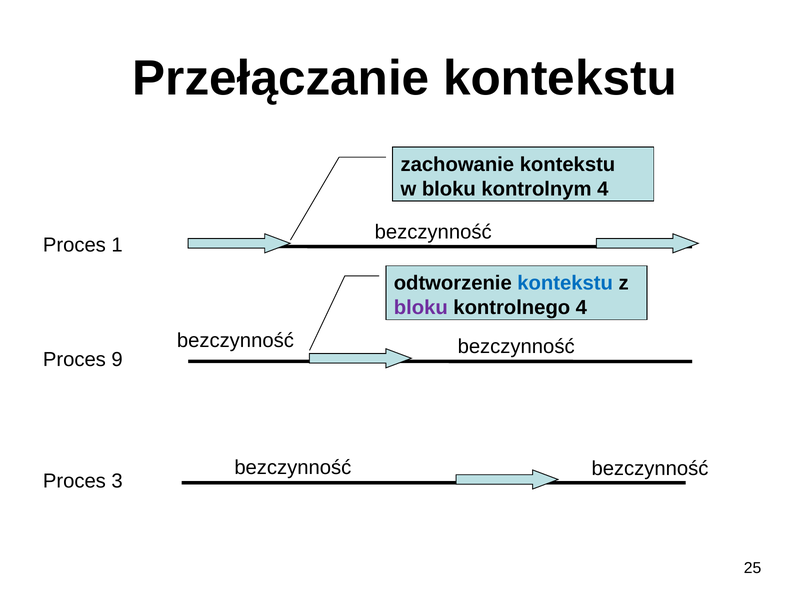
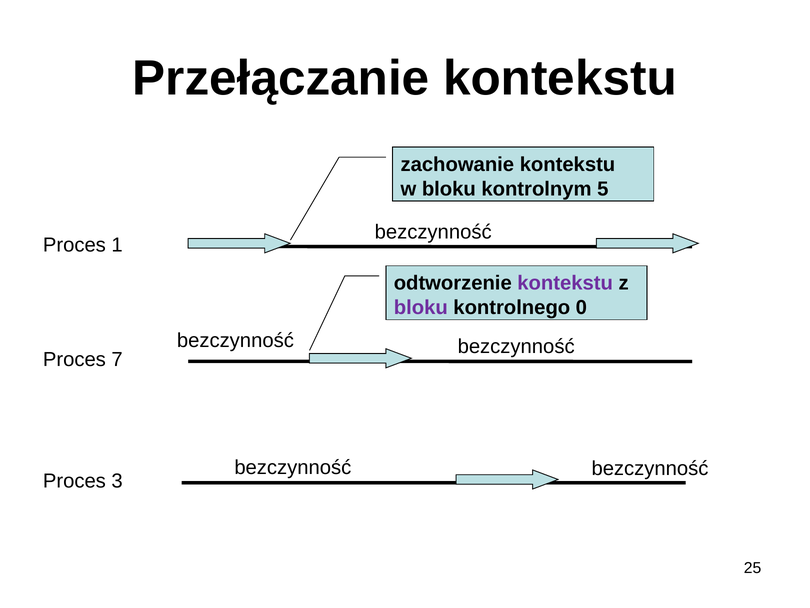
kontrolnym 4: 4 -> 5 (603, 189)
kontekstu colour: blue -> purple (565, 283)
kontrolnego 4: 4 -> 0 (581, 307)
9: 9 -> 7 (117, 360)
